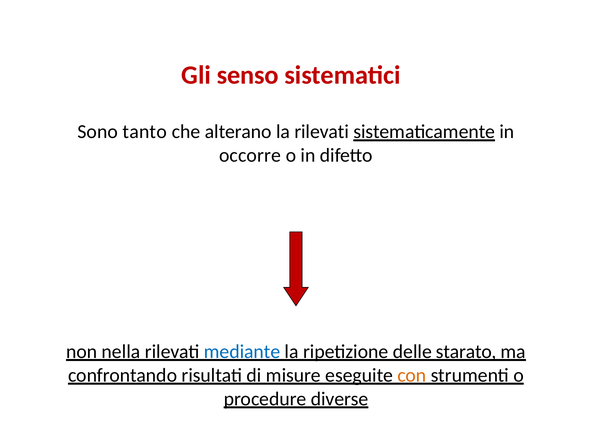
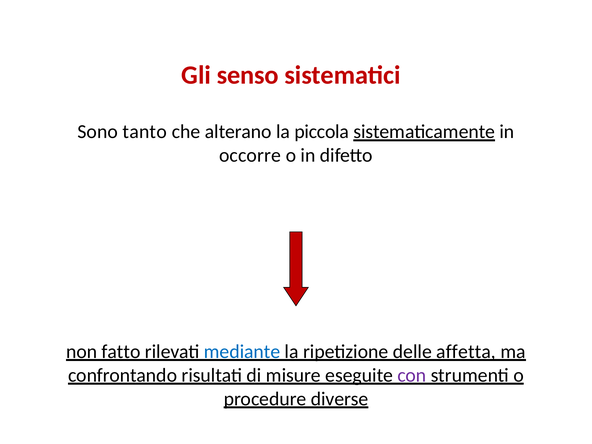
la rilevati: rilevati -> piccola (322, 132)
nella: nella -> fatto (121, 352)
starato: starato -> affetta (466, 352)
con colour: orange -> purple (412, 375)
